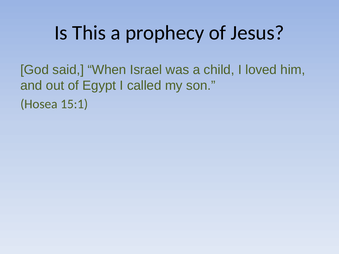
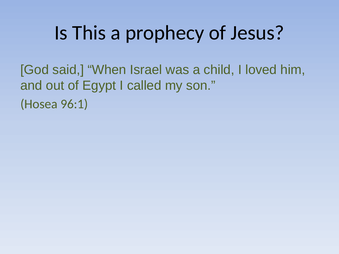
15:1: 15:1 -> 96:1 (74, 104)
